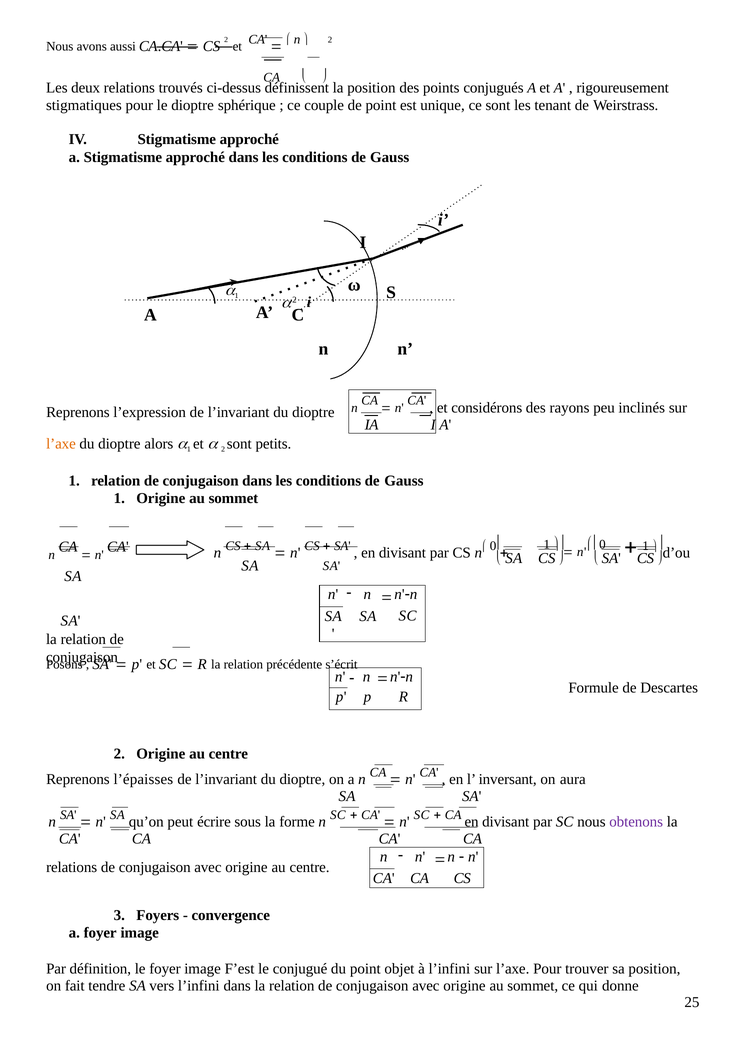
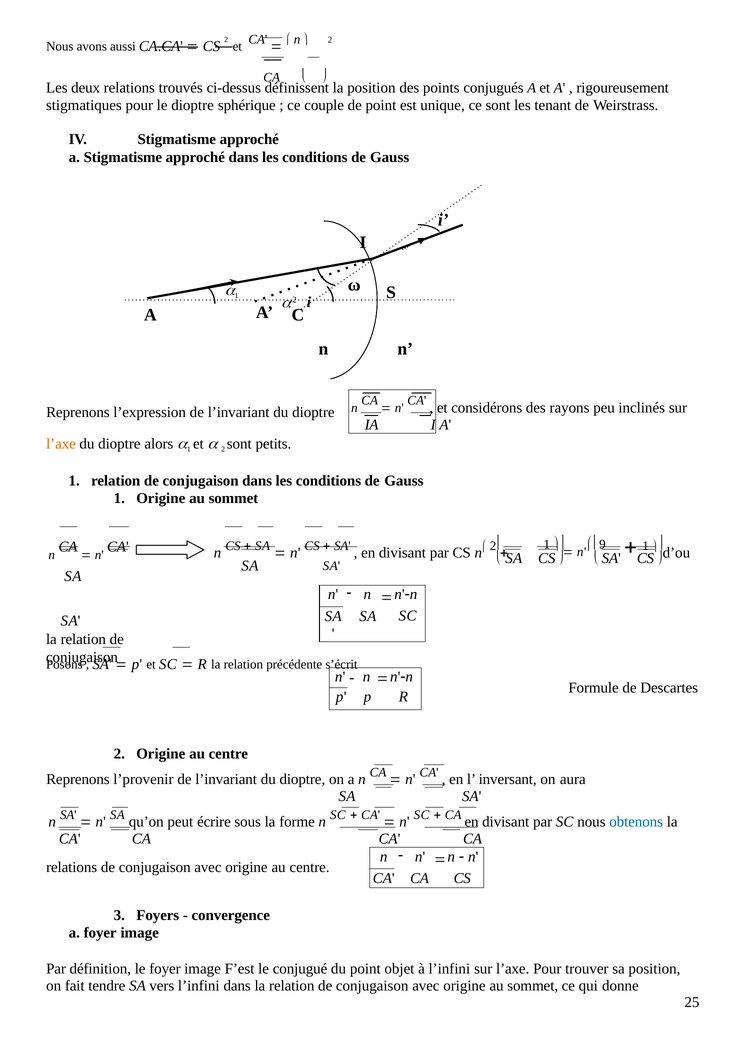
0: 0 -> 9 (602, 544)
0: 0 -> 2 (493, 546)
l’épaisses: l’épaisses -> l’provenir (143, 779)
obtenons colour: purple -> blue (636, 821)
